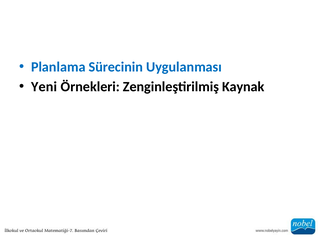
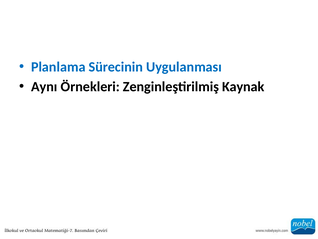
Yeni: Yeni -> Aynı (44, 87)
